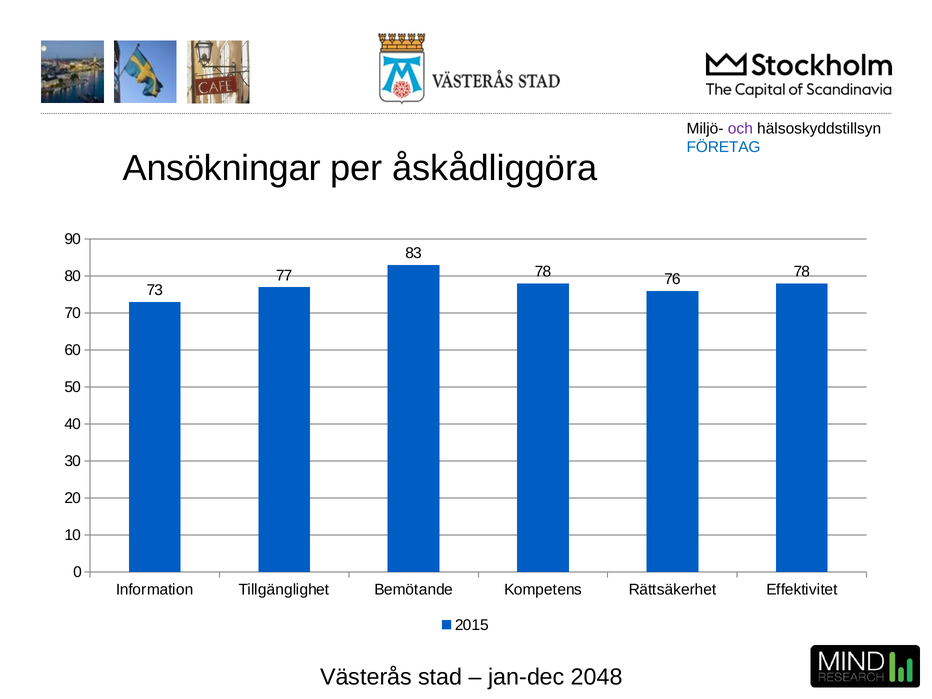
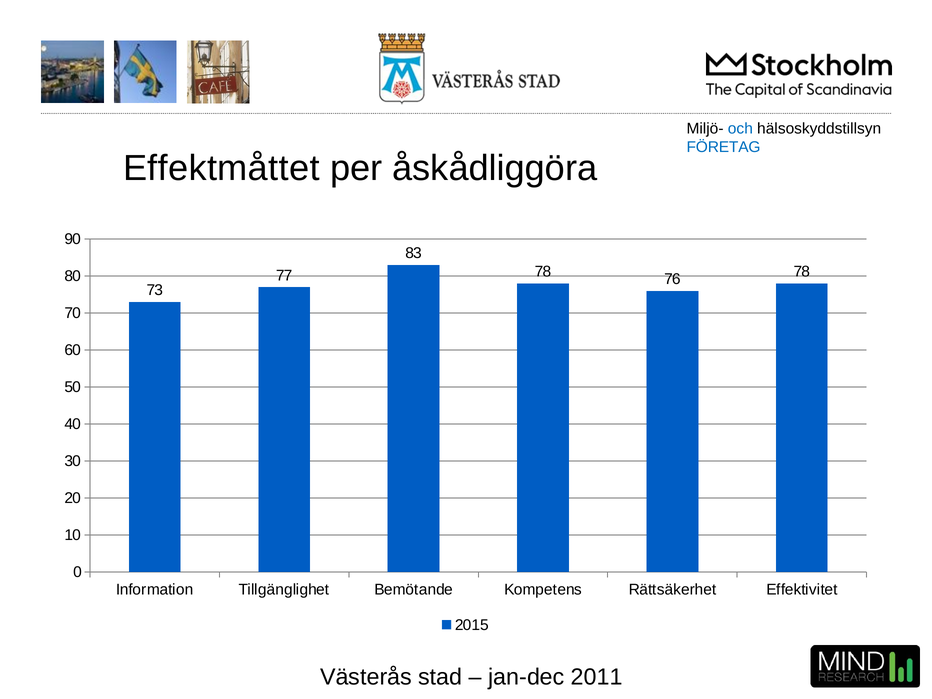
och colour: purple -> blue (740, 129)
Ansökningar: Ansökningar -> Effektmåttet (221, 168)
2048: 2048 -> 2011 (597, 677)
